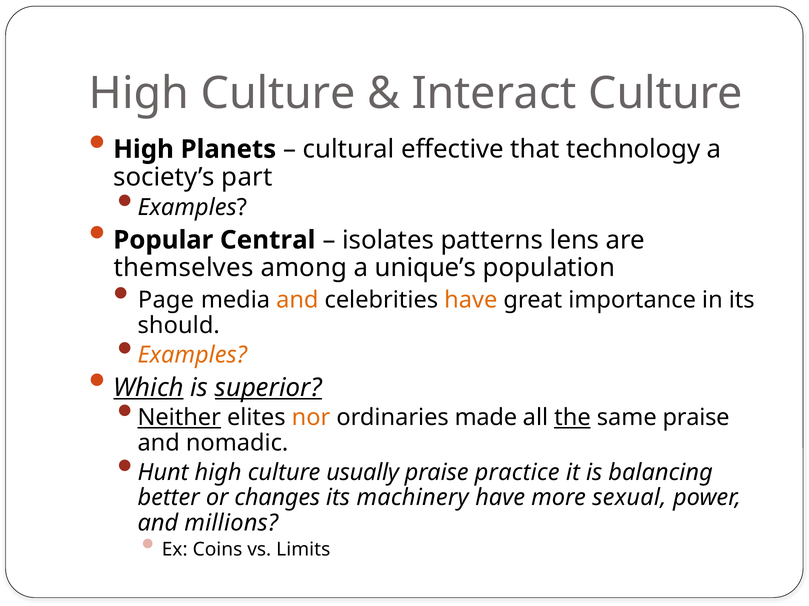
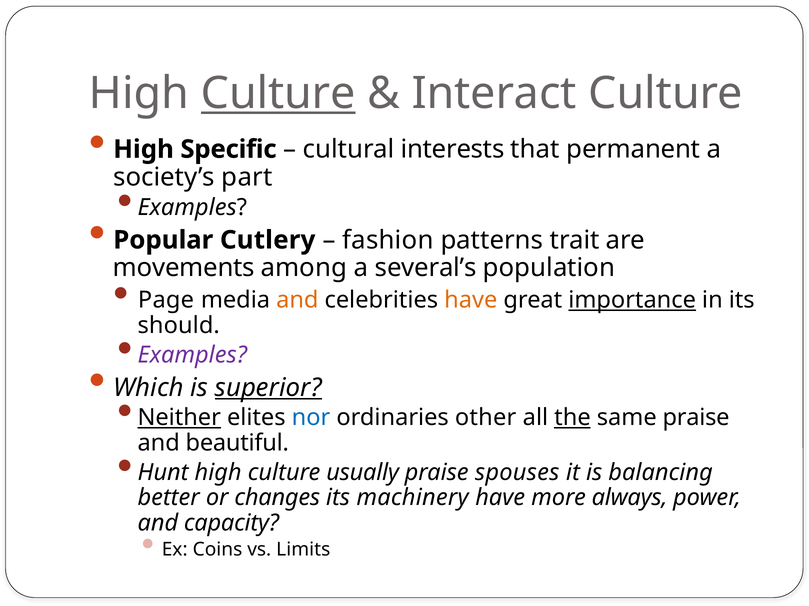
Culture underline: none -> present (278, 93)
Planets: Planets -> Specific (228, 149)
effective: effective -> interests (453, 149)
technology: technology -> permanent (633, 149)
Central: Central -> Cutlery (268, 240)
isolates: isolates -> fashion (388, 240)
lens: lens -> trait (575, 240)
themselves: themselves -> movements (184, 268)
unique’s: unique’s -> several’s (426, 268)
importance underline: none -> present (632, 300)
Examples colour: orange -> purple (192, 355)
Which underline: present -> none (148, 388)
nor colour: orange -> blue (311, 418)
made: made -> other (486, 418)
nomadic: nomadic -> beautiful (237, 444)
practice: practice -> spouses (517, 473)
sexual: sexual -> always (630, 498)
millions: millions -> capacity (231, 524)
